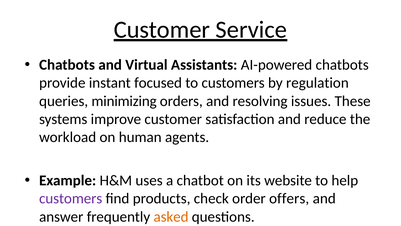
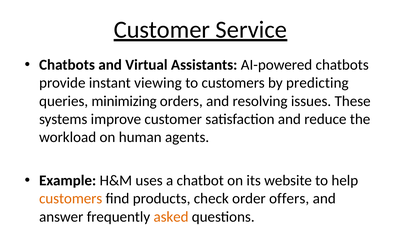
focused: focused -> viewing (158, 83)
regulation: regulation -> predicting (317, 83)
customers colour: purple -> orange (71, 198)
